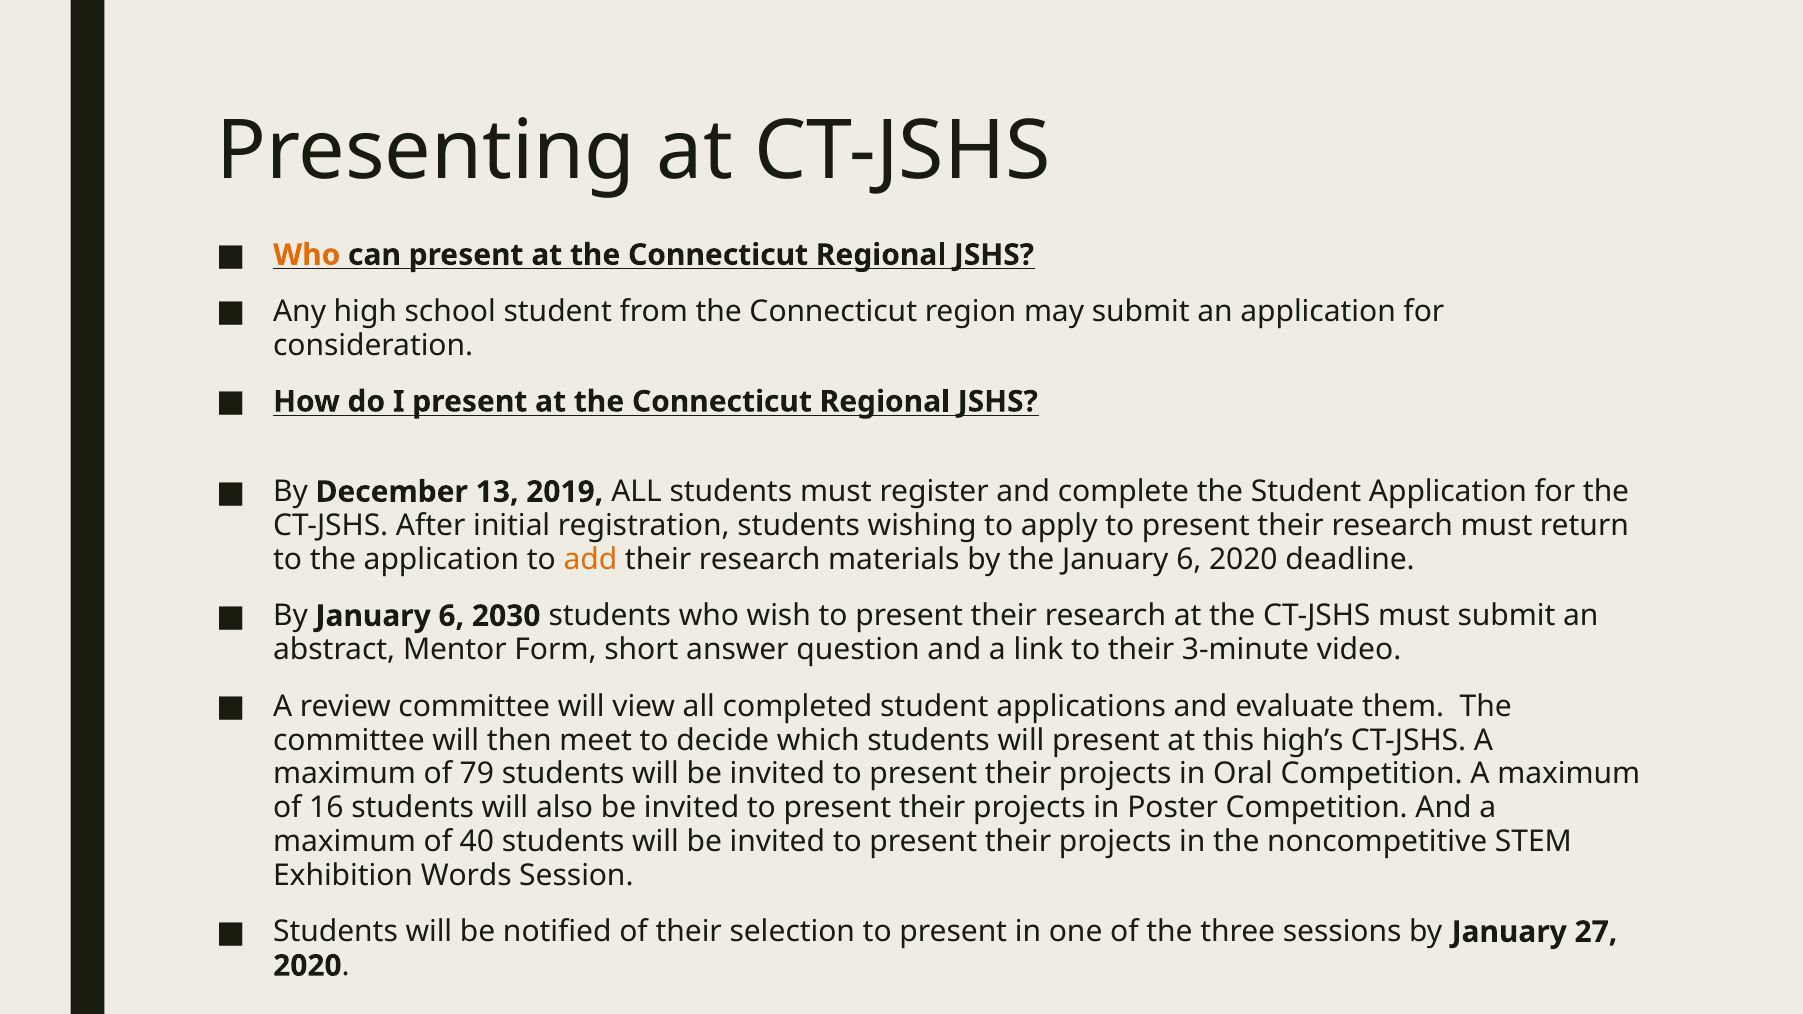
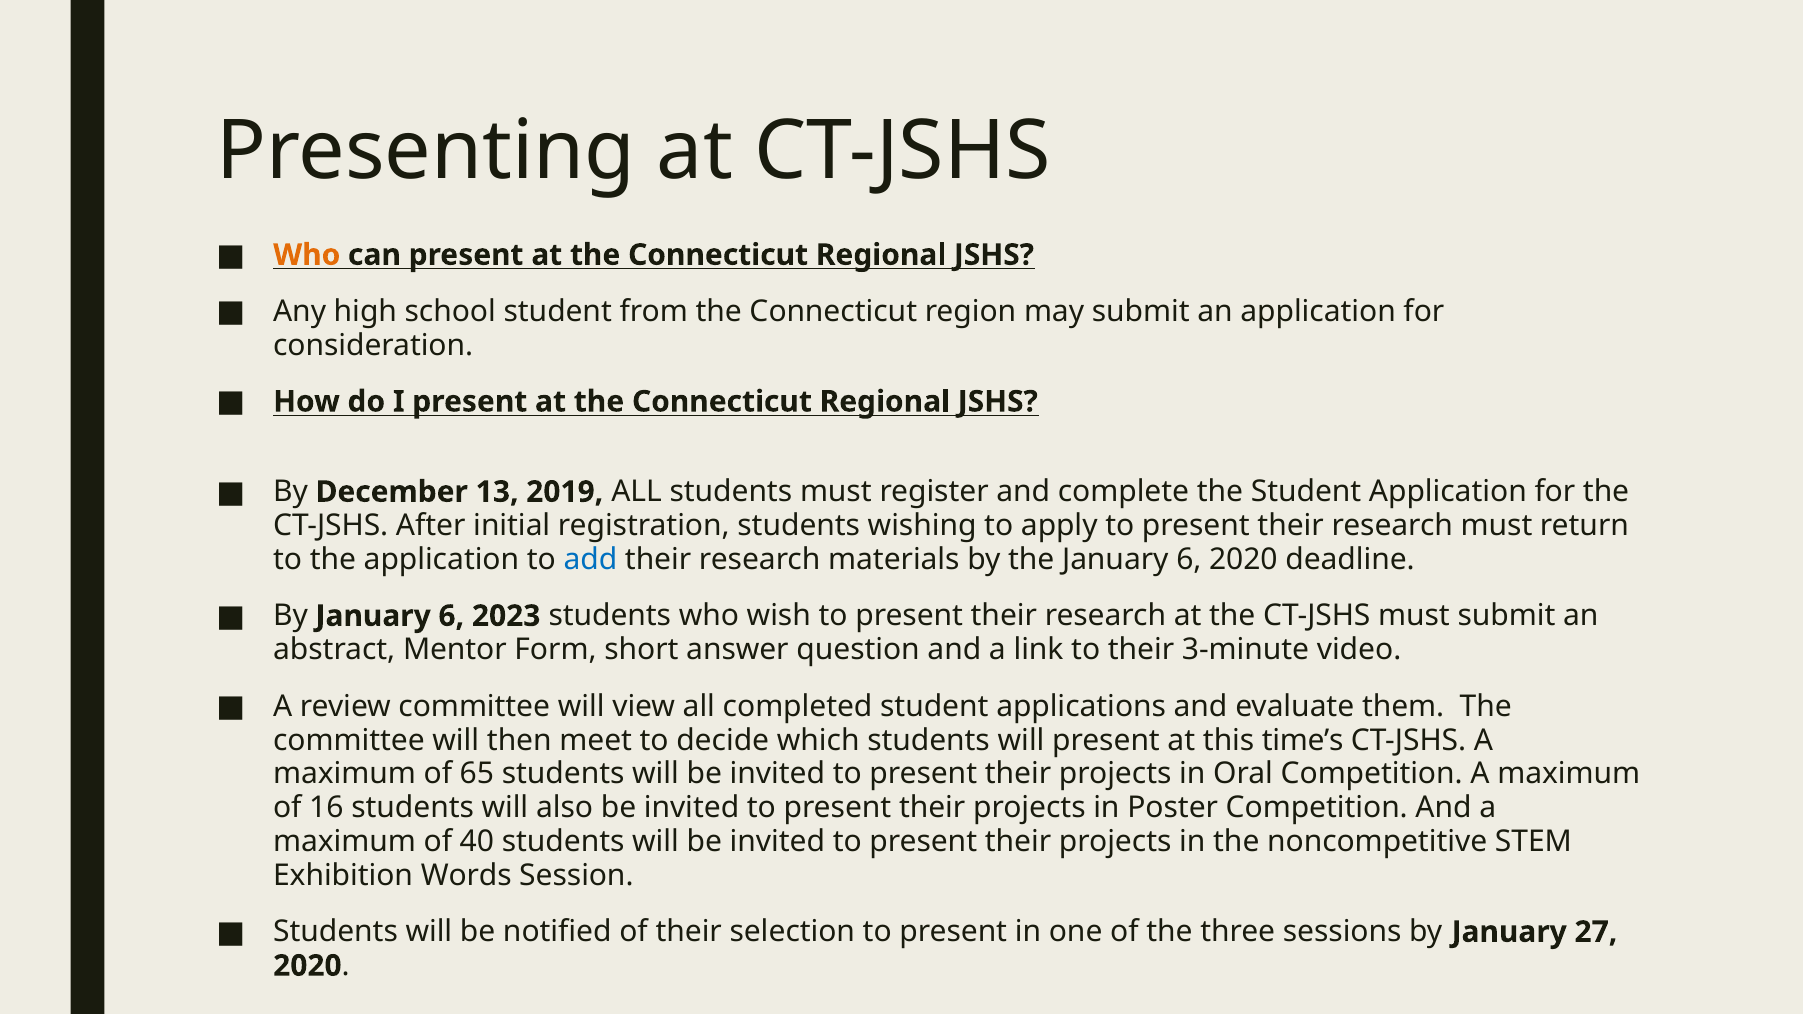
add colour: orange -> blue (590, 560)
2030: 2030 -> 2023 (506, 616)
high’s: high’s -> time’s (1303, 740)
79: 79 -> 65 (477, 774)
